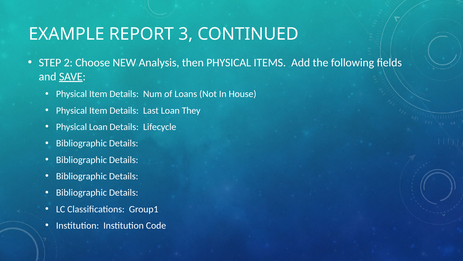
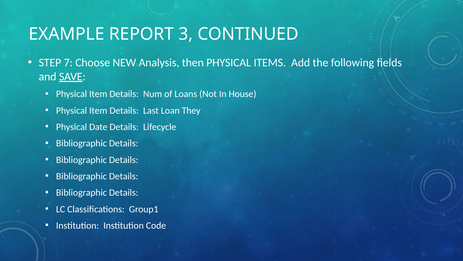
2: 2 -> 7 (68, 63)
Physical Loan: Loan -> Date (98, 127)
